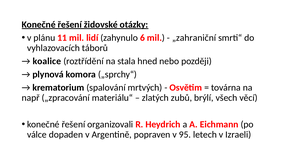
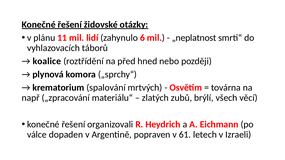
„zahraniční: „zahraniční -> „neplatnost (194, 38)
stala: stala -> před (126, 61)
95: 95 -> 61 (185, 135)
